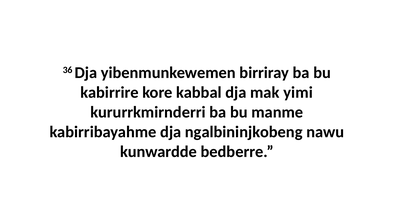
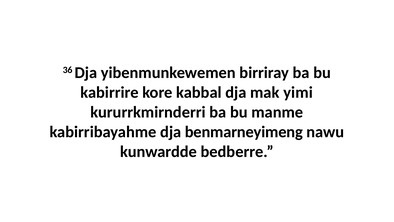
ngalbininjkobeng: ngalbininjkobeng -> benmarneyimeng (244, 132)
